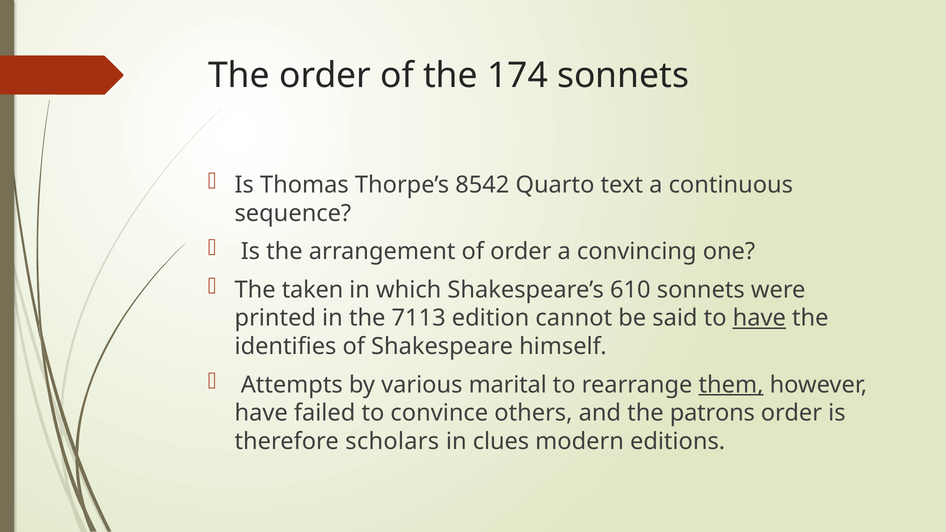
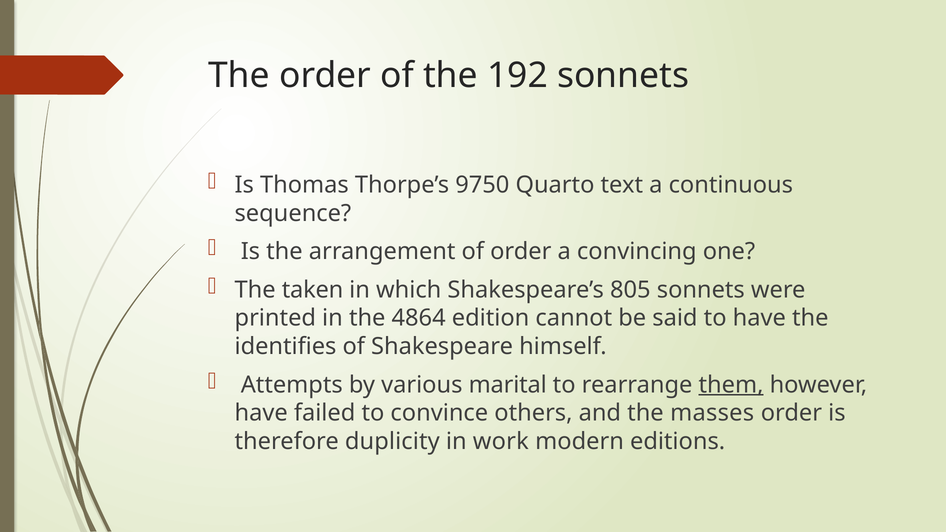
174: 174 -> 192 (517, 76)
8542: 8542 -> 9750 (482, 185)
610: 610 -> 805 (630, 290)
7113: 7113 -> 4864 (419, 318)
have underline: present -> none (759, 318)
patrons: patrons -> masses (712, 413)
scholars: scholars -> duplicity (392, 442)
clues: clues -> work (501, 442)
